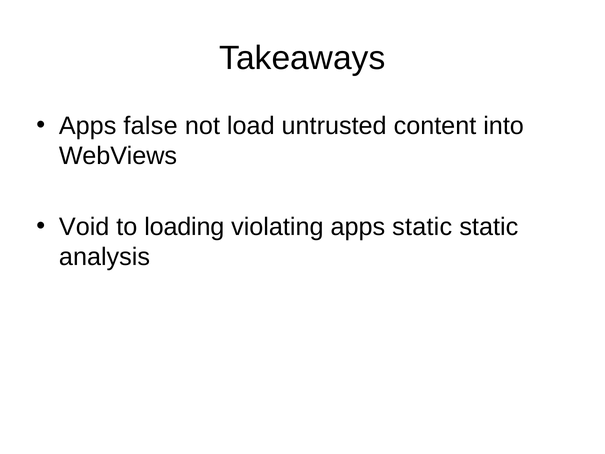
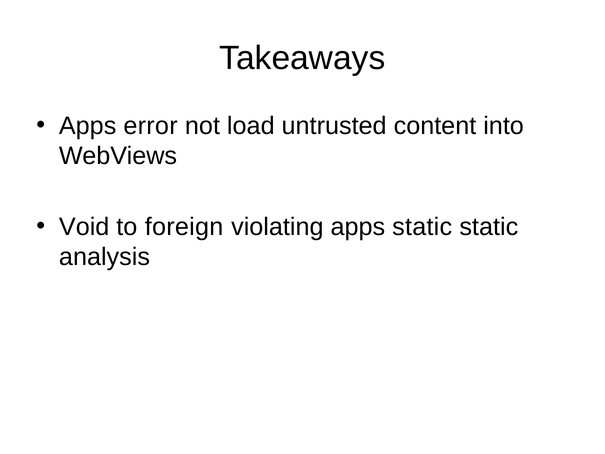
false: false -> error (151, 126)
loading: loading -> foreign (184, 227)
